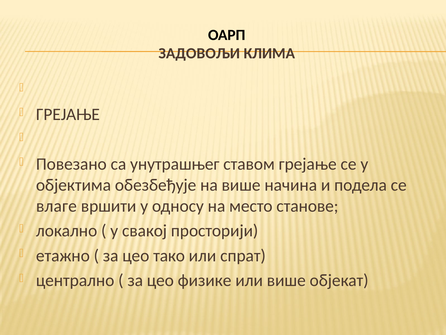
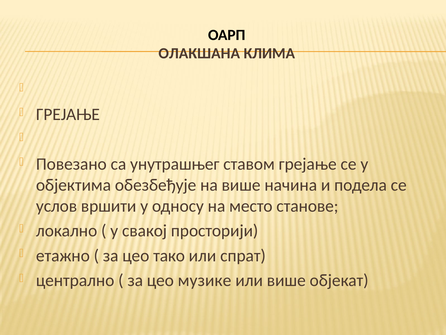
ЗАДОВОЉИ: ЗАДОВОЉИ -> ОЛАКШАНА (199, 53)
влаге: влаге -> услов (57, 206)
физике: физике -> музике (205, 280)
